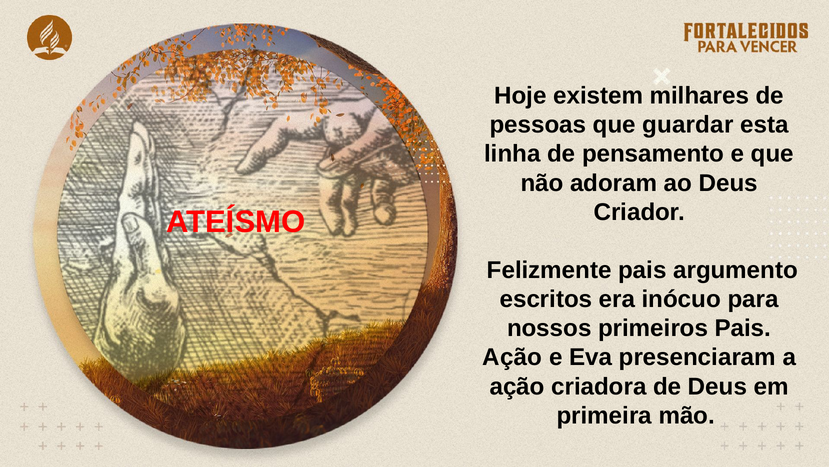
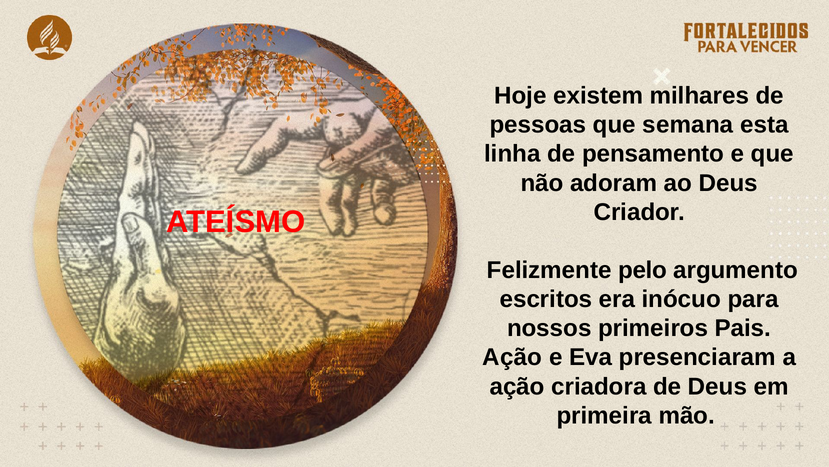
guardar: guardar -> semana (688, 125)
Felizmente pais: pais -> pelo (643, 270)
